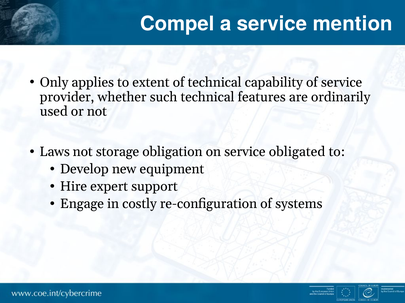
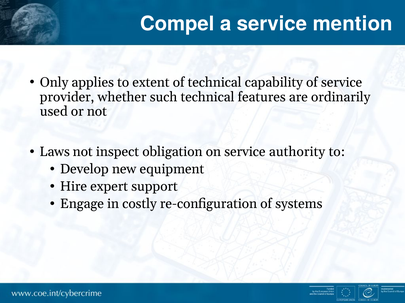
storage: storage -> inspect (117, 152)
obligated: obligated -> authority (297, 152)
